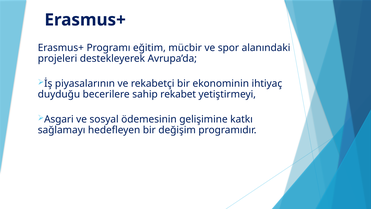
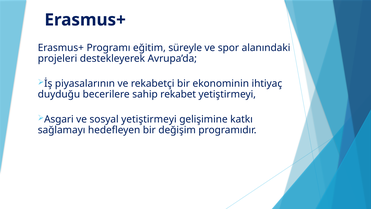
mücbir: mücbir -> süreyle (185, 48)
sosyal ödemesinin: ödemesinin -> yetiştirmeyi (149, 119)
